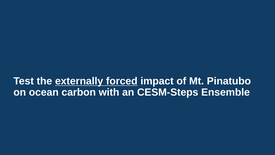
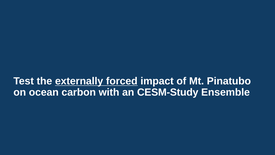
CESM-Steps: CESM-Steps -> CESM-Study (168, 92)
